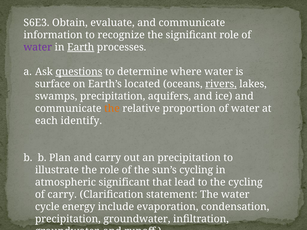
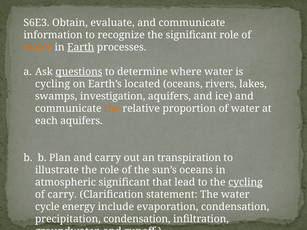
water colour: purple -> orange (38, 47)
surface: surface -> cycling (53, 84)
rivers underline: present -> none (221, 84)
swamps precipitation: precipitation -> investigation (113, 96)
each identify: identify -> aquifers (81, 121)
an precipitation: precipitation -> transpiration (189, 158)
sun’s cycling: cycling -> oceans (196, 170)
cycling underline: none -> present (245, 182)
precipitation groundwater: groundwater -> condensation (137, 219)
